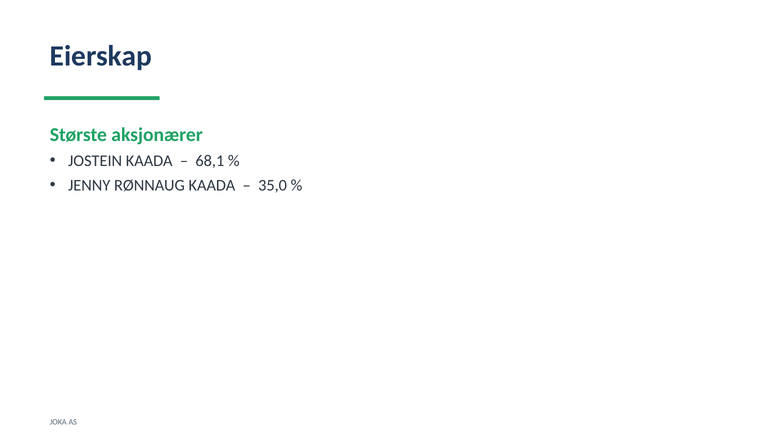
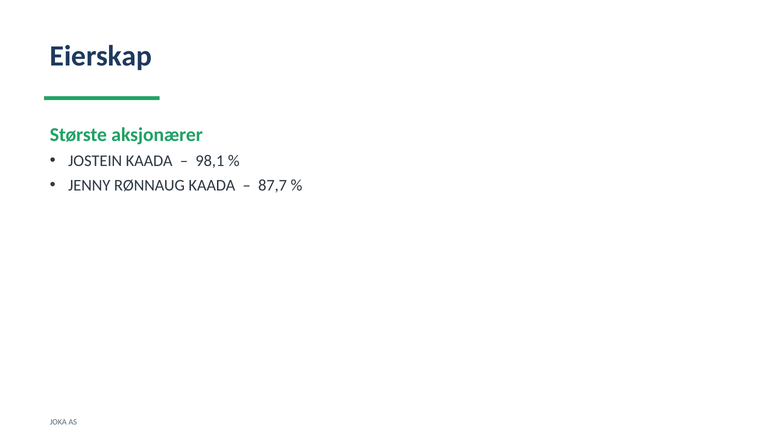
68,1: 68,1 -> 98,1 (210, 161)
35,0: 35,0 -> 87,7 (273, 185)
